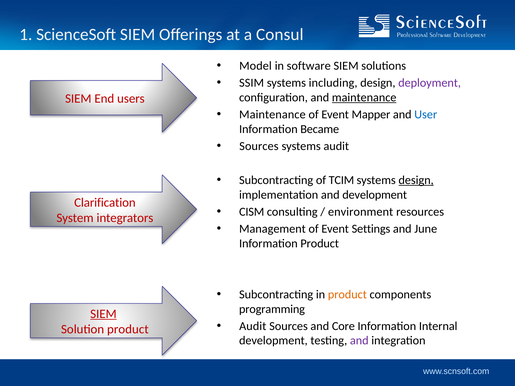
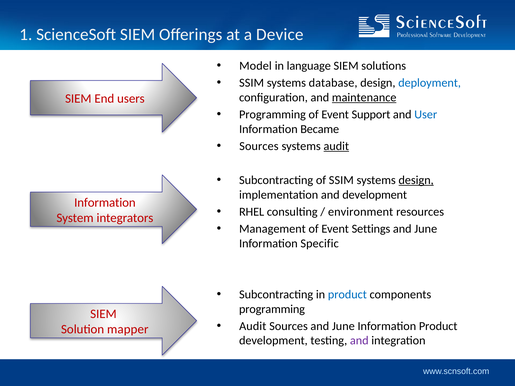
Consul: Consul -> Device (280, 35)
software: software -> language (309, 66)
including: including -> database (333, 83)
deployment colour: purple -> blue (430, 83)
Maintenance: Maintenance -> Programming (272, 115)
Mapper: Mapper -> Support (371, 115)
audit underline: none -> present (336, 146)
of TCIM: TCIM -> SSIM (341, 180)
Clarification: Clarification -> Information (105, 203)
CISM: CISM -> RHEL (252, 212)
Information Product: Product -> Specific (320, 244)
product colour: orange -> blue (347, 295)
SIEM underline: present -> none (103, 314)
Sources and Core: Core -> June (343, 326)
Information Internal: Internal -> Product (438, 326)
Solution product: product -> mapper (128, 329)
